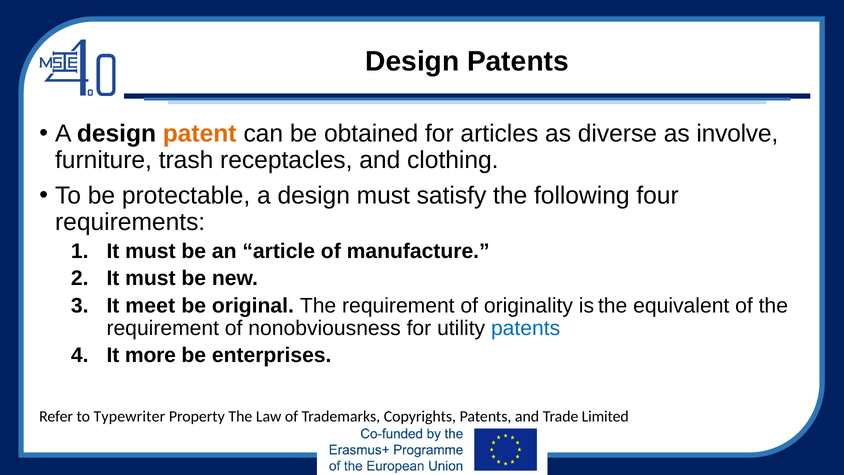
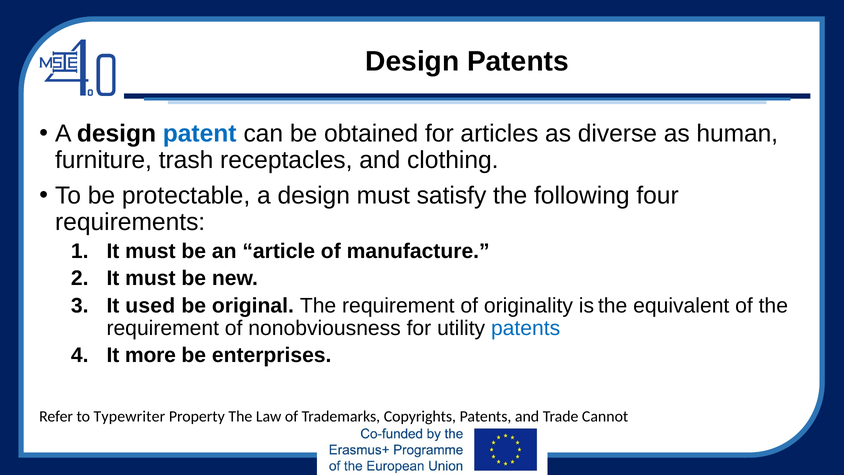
patent colour: orange -> blue (200, 134)
involve: involve -> human (737, 134)
meet: meet -> used (150, 305)
Limited: Limited -> Cannot (605, 416)
